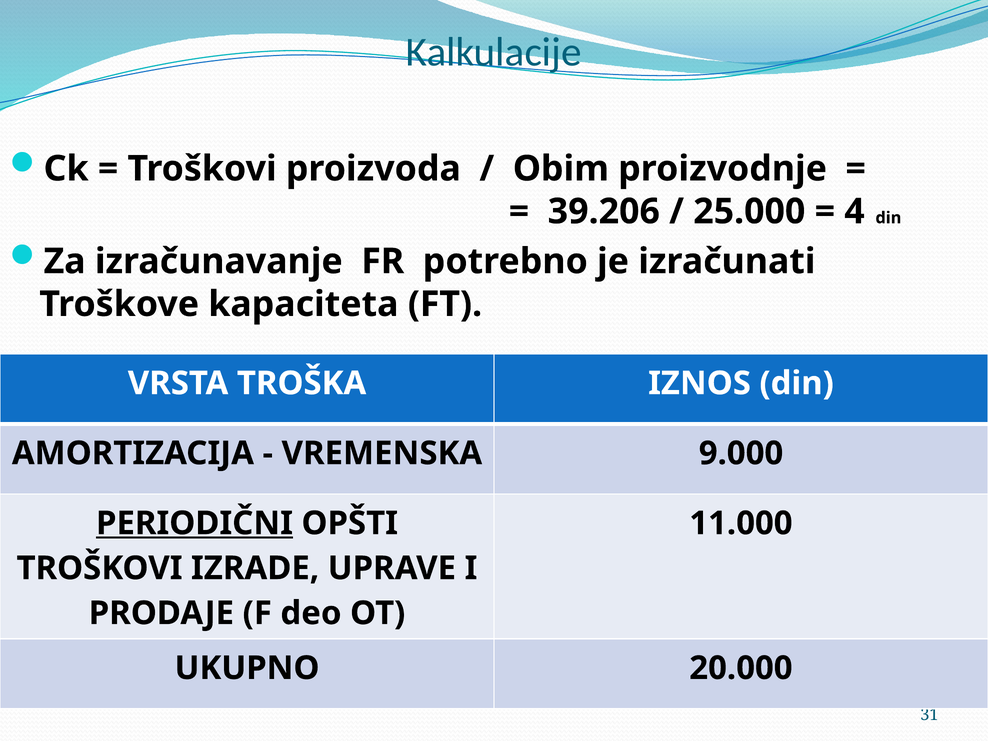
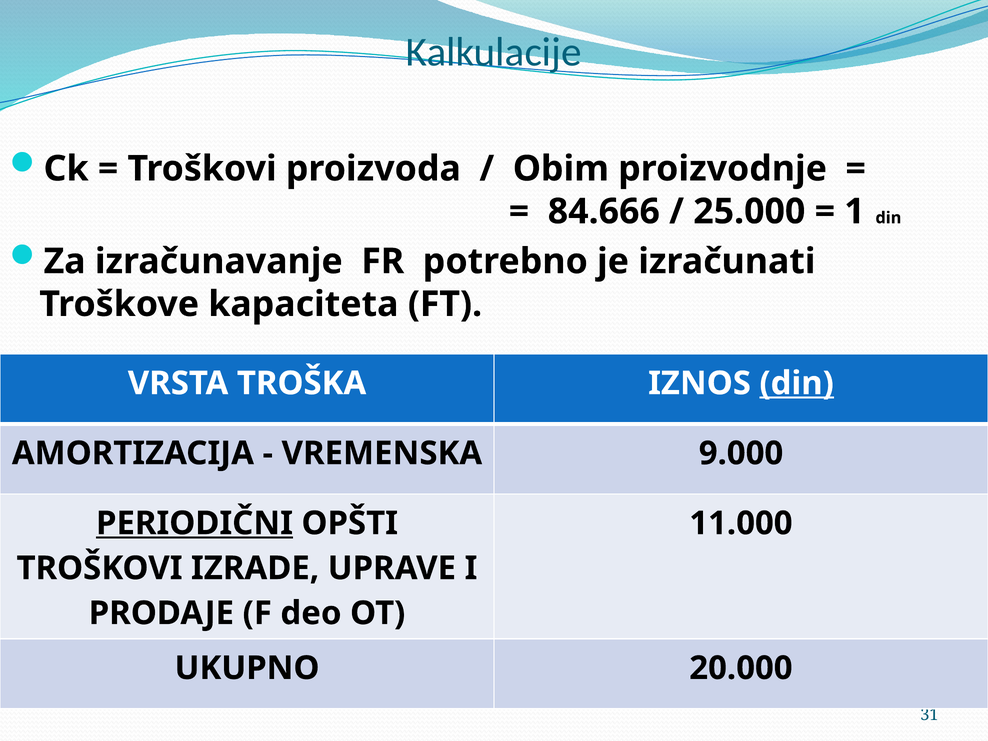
39.206: 39.206 -> 84.666 (604, 212)
4: 4 -> 1 (854, 212)
din underline: none -> present (797, 383)
